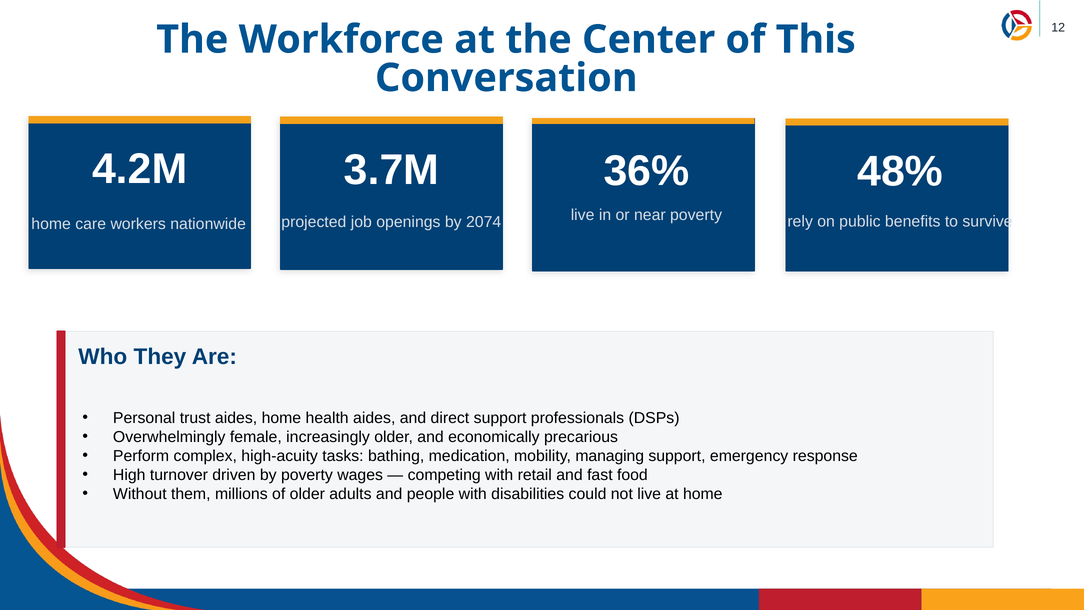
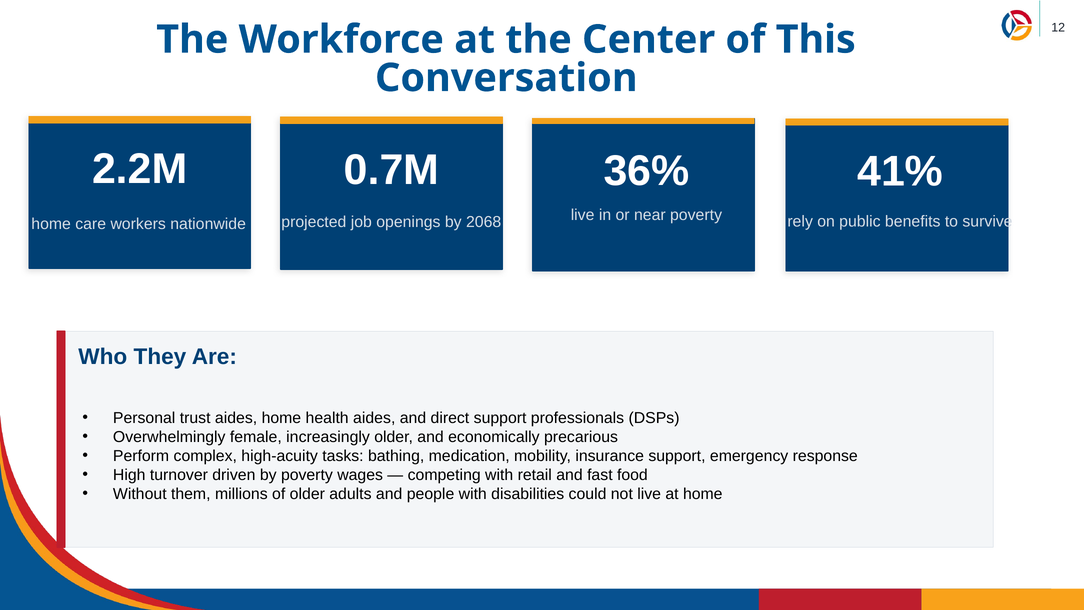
4.2M: 4.2M -> 2.2M (140, 169)
3.7M: 3.7M -> 0.7M (392, 170)
48%: 48% -> 41% (900, 172)
2074: 2074 -> 2068 (484, 222)
managing: managing -> insurance (610, 456)
